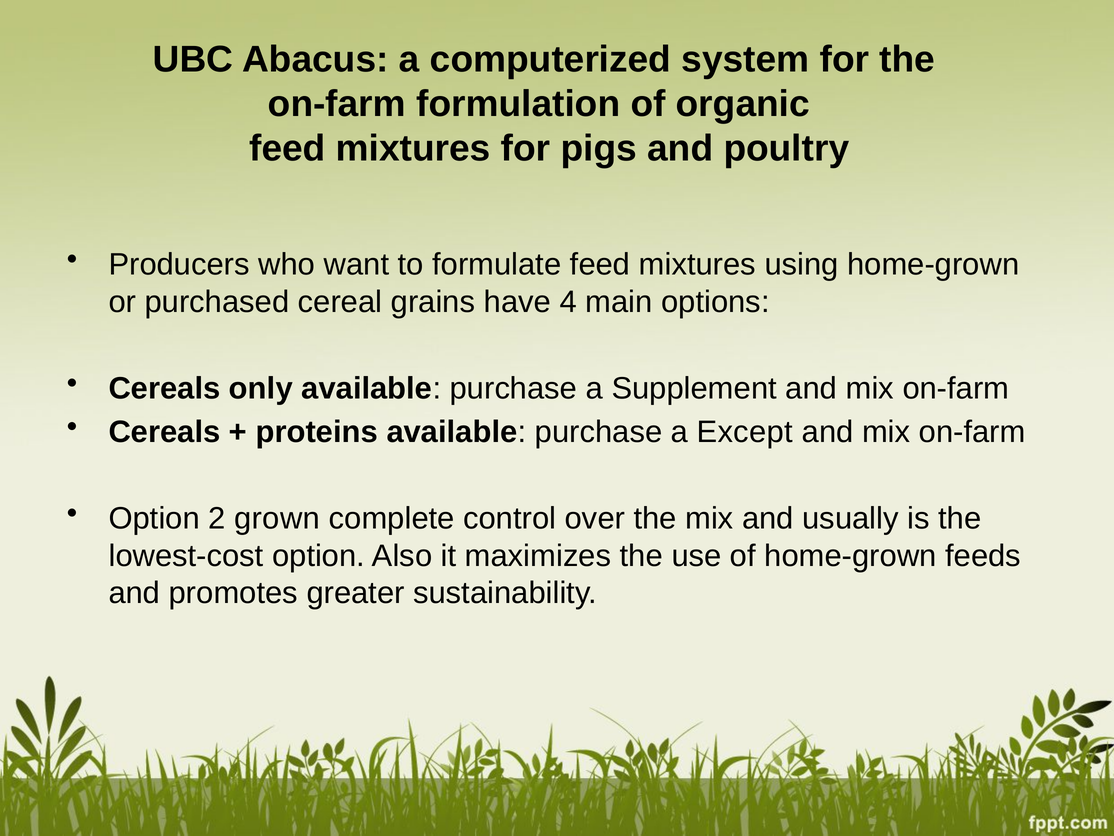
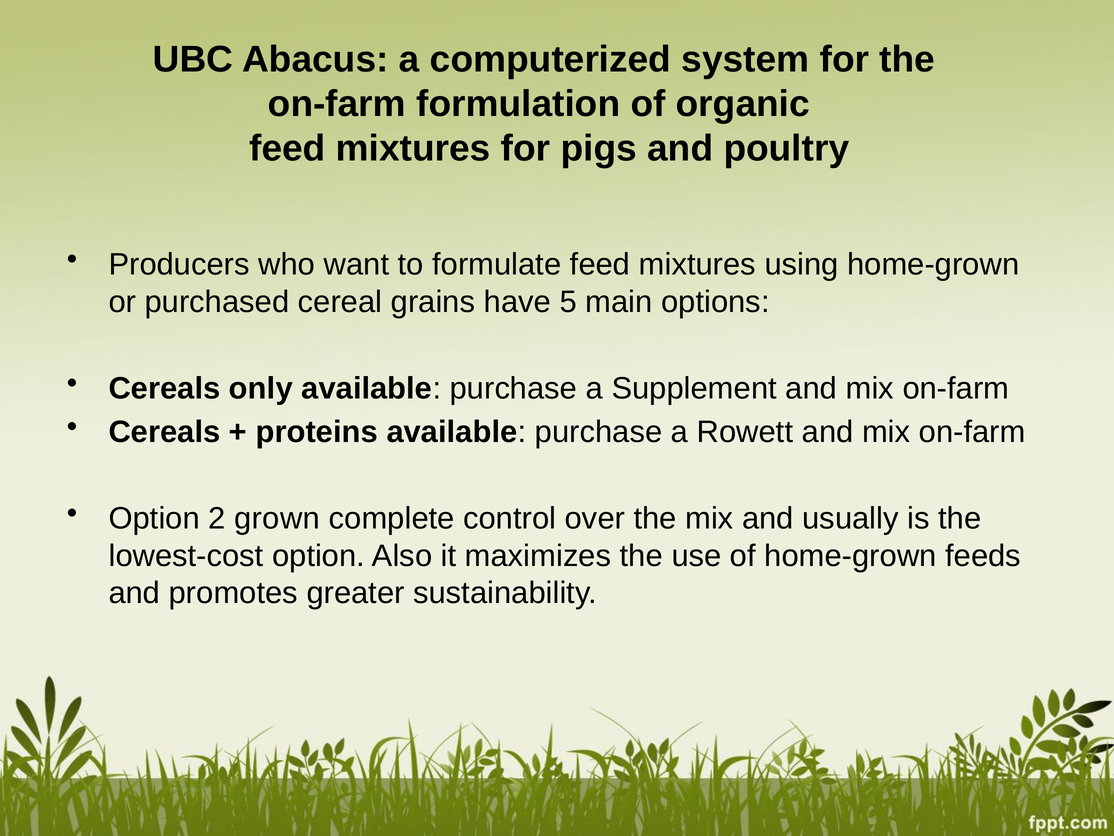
4: 4 -> 5 (568, 302)
Except: Except -> Rowett (745, 432)
